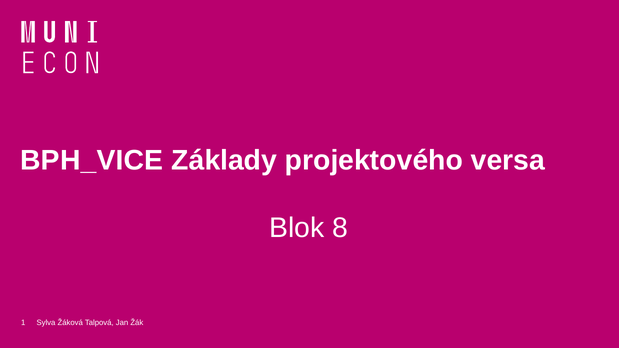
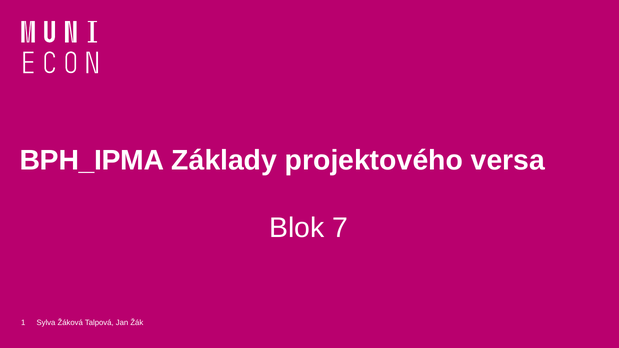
BPH_VICE: BPH_VICE -> BPH_IPMA (92, 161)
8: 8 -> 7 (340, 228)
